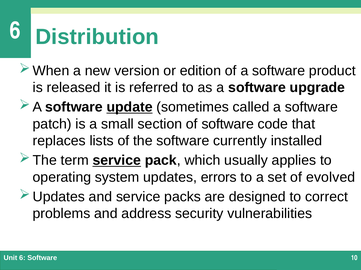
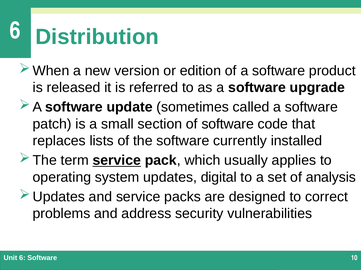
update underline: present -> none (130, 107)
errors: errors -> digital (219, 178)
evolved: evolved -> analysis (331, 178)
